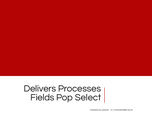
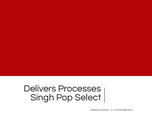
Fields: Fields -> Singh (42, 97)
